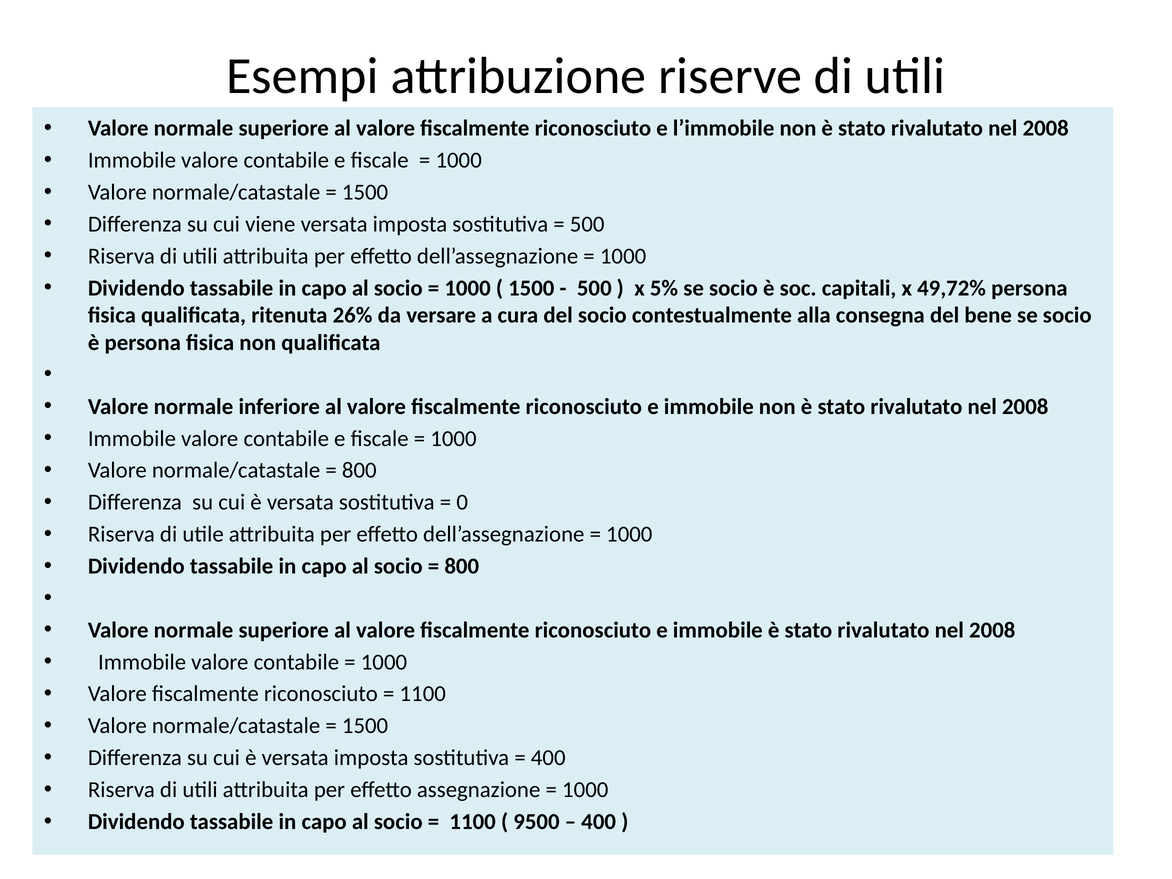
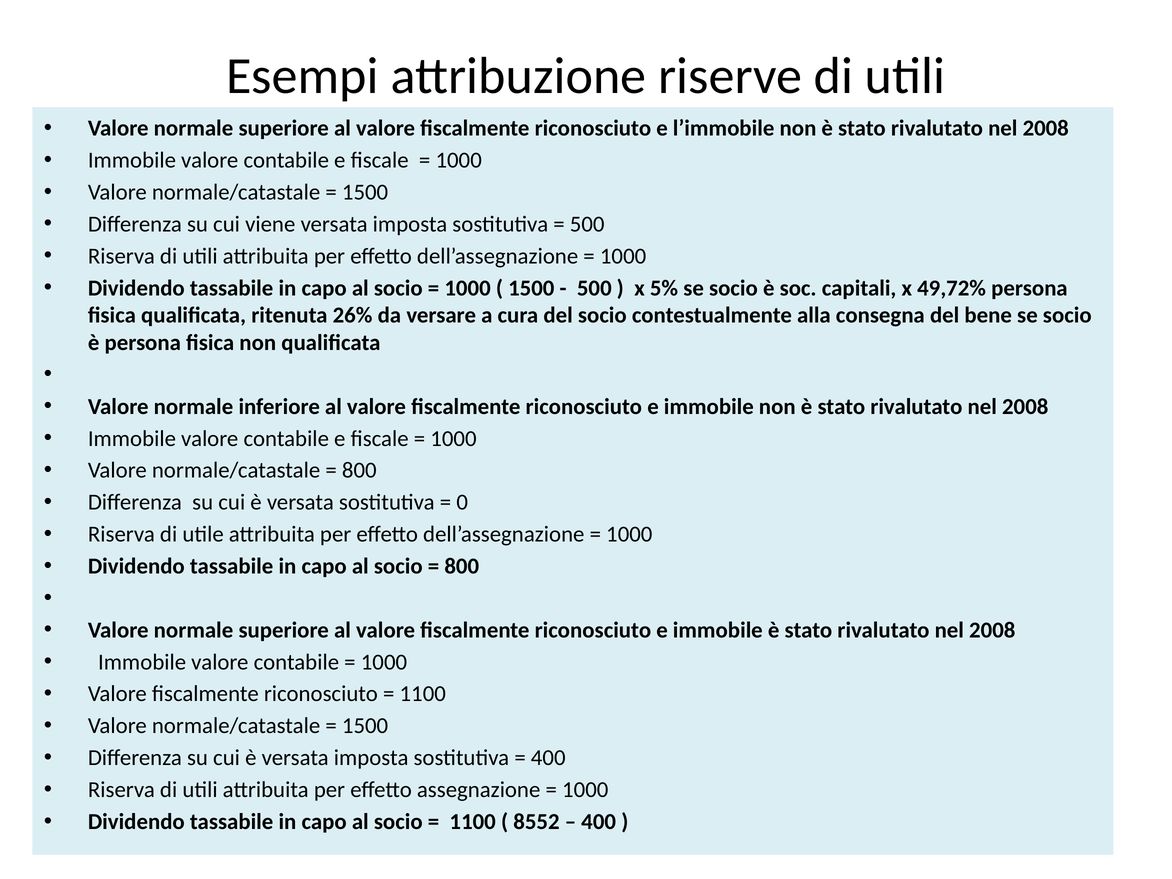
9500: 9500 -> 8552 (536, 822)
